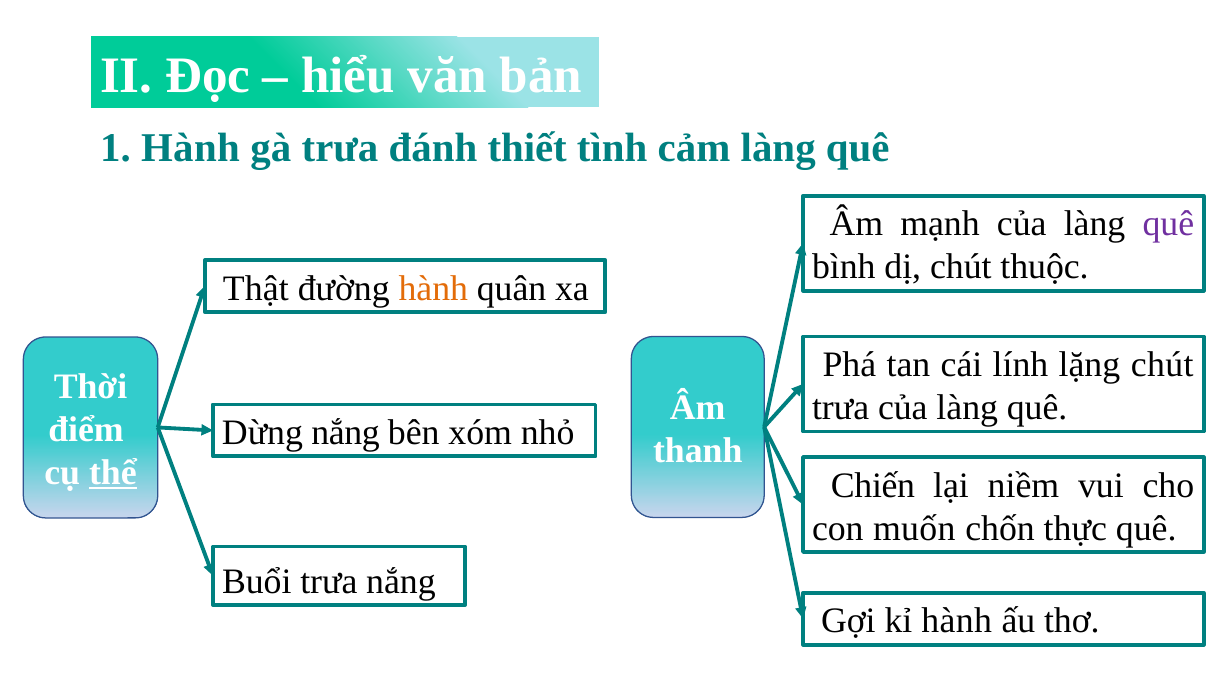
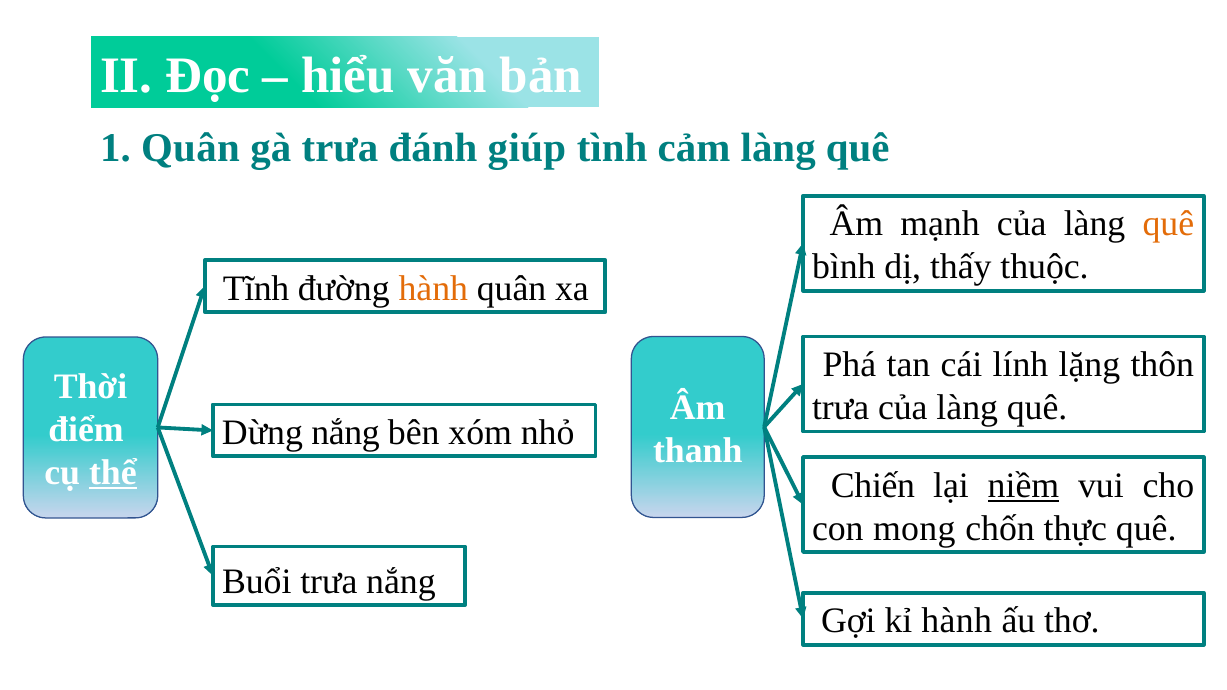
1 Hành: Hành -> Quân (190, 148)
thiết: thiết -> giúp (527, 148)
quê colour: purple -> orange (1168, 224)
dị chút: chút -> thấy (961, 267)
Thật: Thật -> Tĩnh (256, 289)
lặng chút: chút -> thôn (1162, 365)
niềm underline: none -> present (1023, 486)
muốn: muốn -> mong (914, 529)
